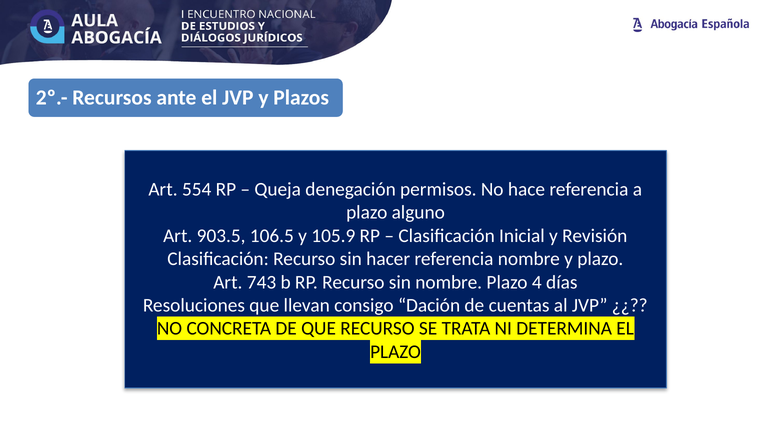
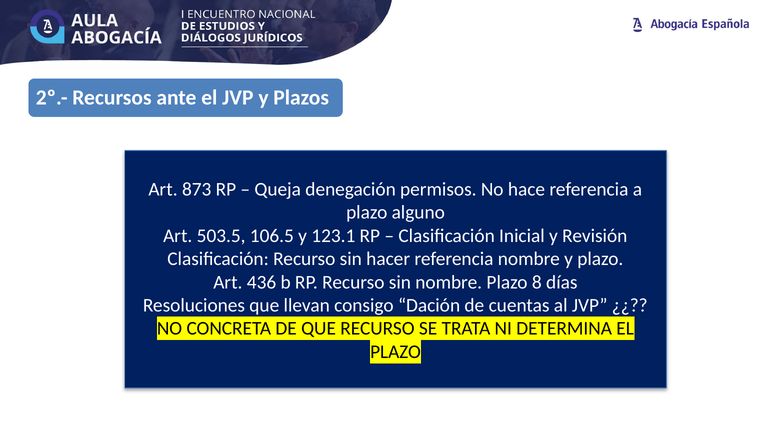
554: 554 -> 873 (197, 189)
903.5: 903.5 -> 503.5 (221, 236)
105.9: 105.9 -> 123.1 (333, 236)
743: 743 -> 436 (262, 282)
4: 4 -> 8 (537, 282)
